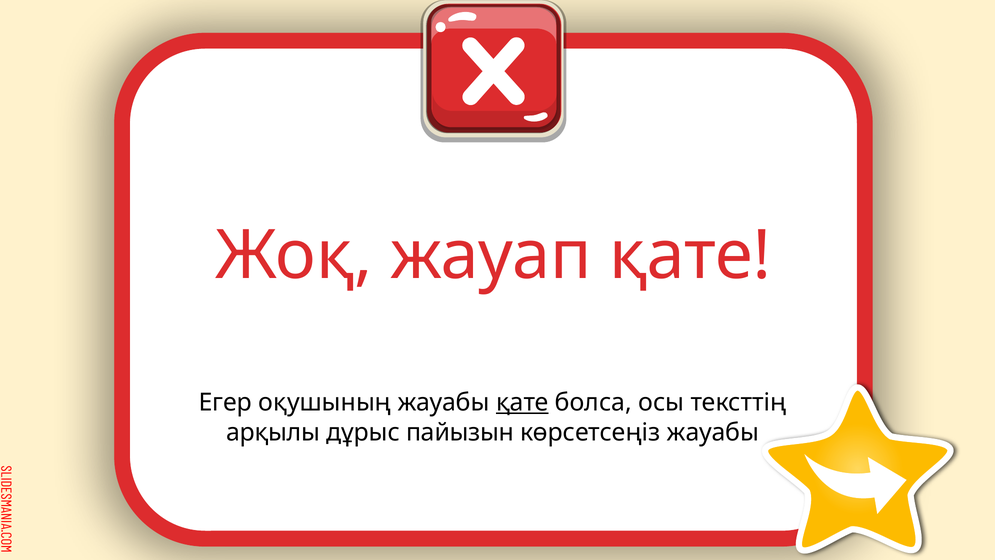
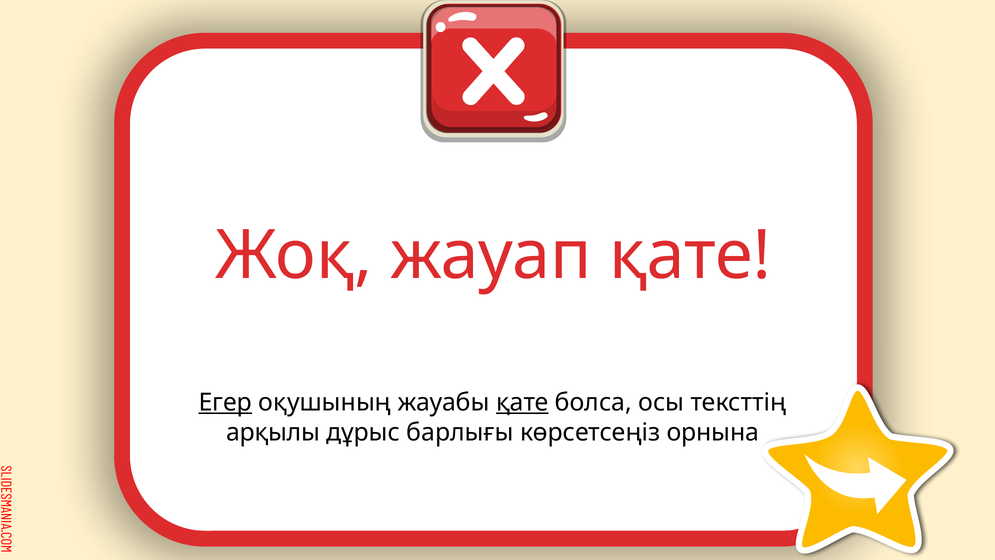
Егер underline: none -> present (225, 402)
пайызын: пайызын -> барлығы (460, 432)
көрсетсеңіз жауабы: жауабы -> орнына (713, 432)
